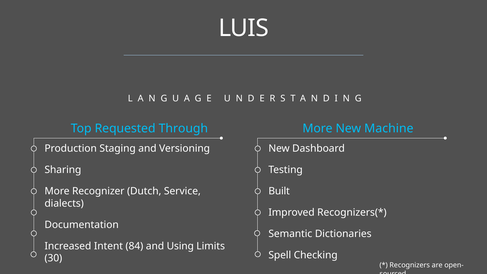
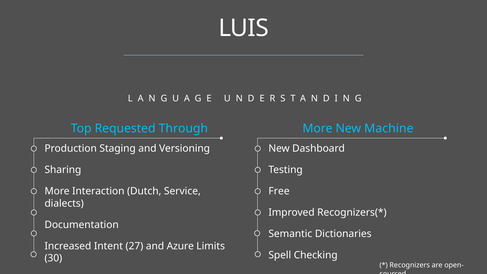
Recognizer: Recognizer -> Interaction (98, 191)
Built: Built -> Free (279, 191)
84: 84 -> 27 (134, 246)
Using: Using -> Azure (180, 246)
